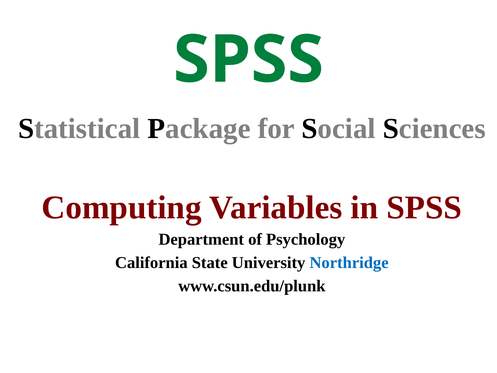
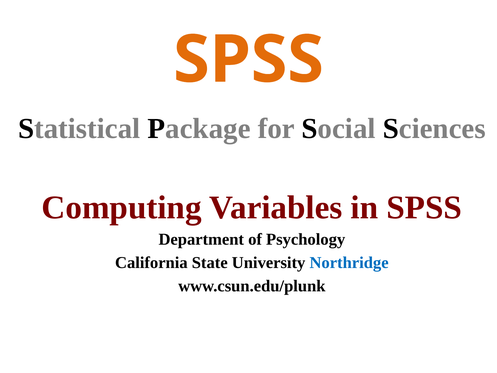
SPSS colour: green -> orange (248, 60)
